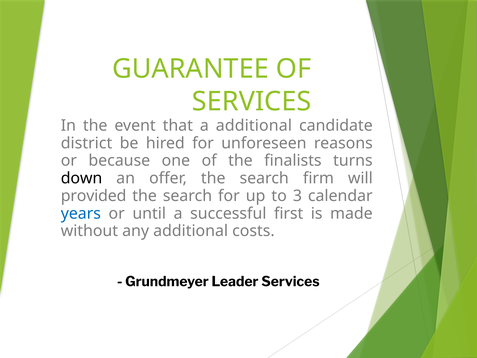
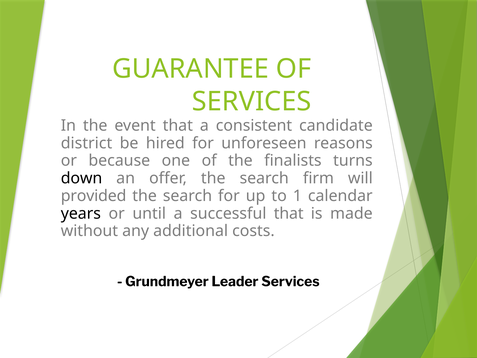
a additional: additional -> consistent (254, 126)
3: 3 -> 1 (297, 196)
years colour: blue -> black (81, 213)
successful first: first -> that (289, 213)
